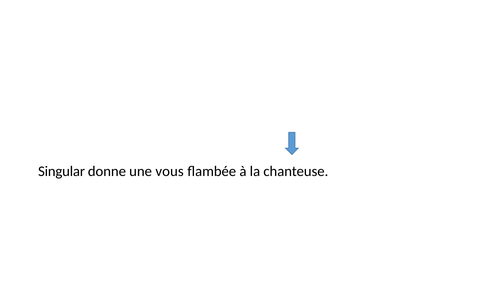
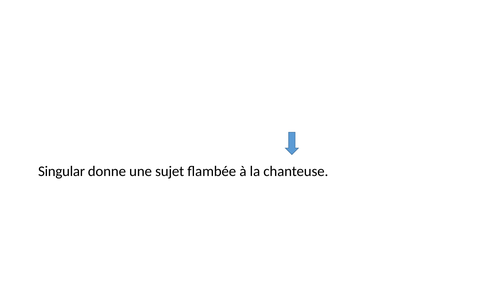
vous: vous -> sujet (170, 171)
